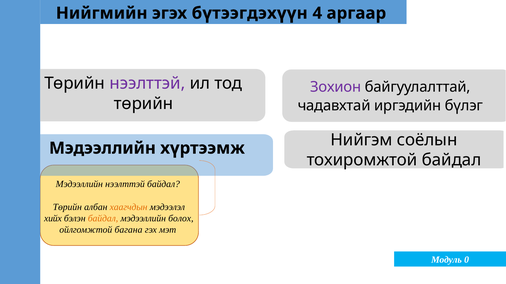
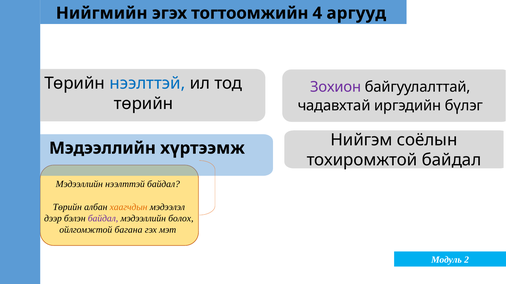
бүтээгдэхүүн: бүтээгдэхүүн -> тогтоомжийн (250, 13)
аргаар: аргаар -> аргууд (356, 13)
нээлттэй colour: purple -> blue (147, 83)
хийх: хийх -> дээр (53, 219)
байдал colour: orange -> purple (103, 219)
0: 0 -> 2 (467, 260)
